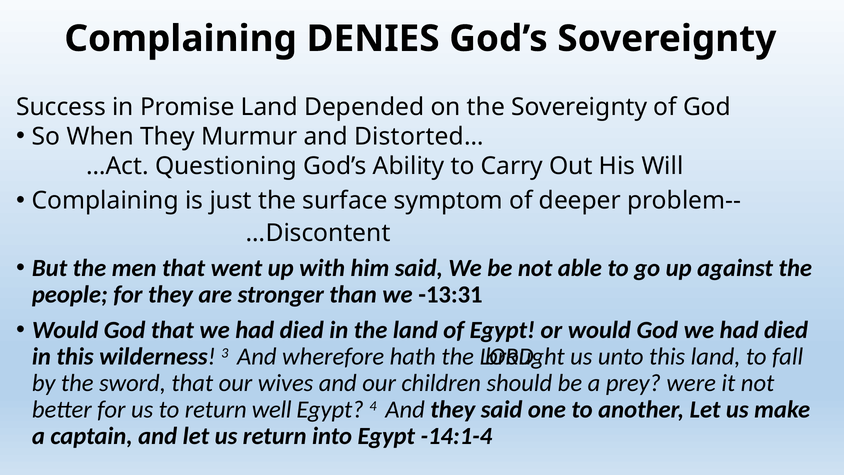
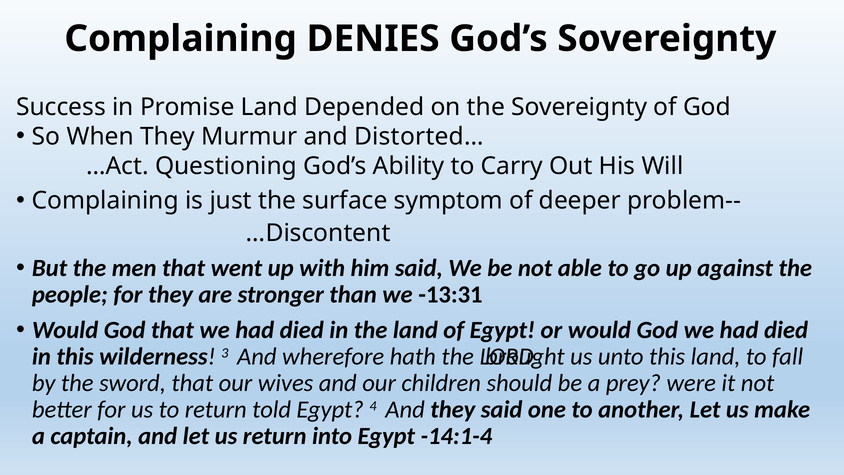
well: well -> told (272, 410)
